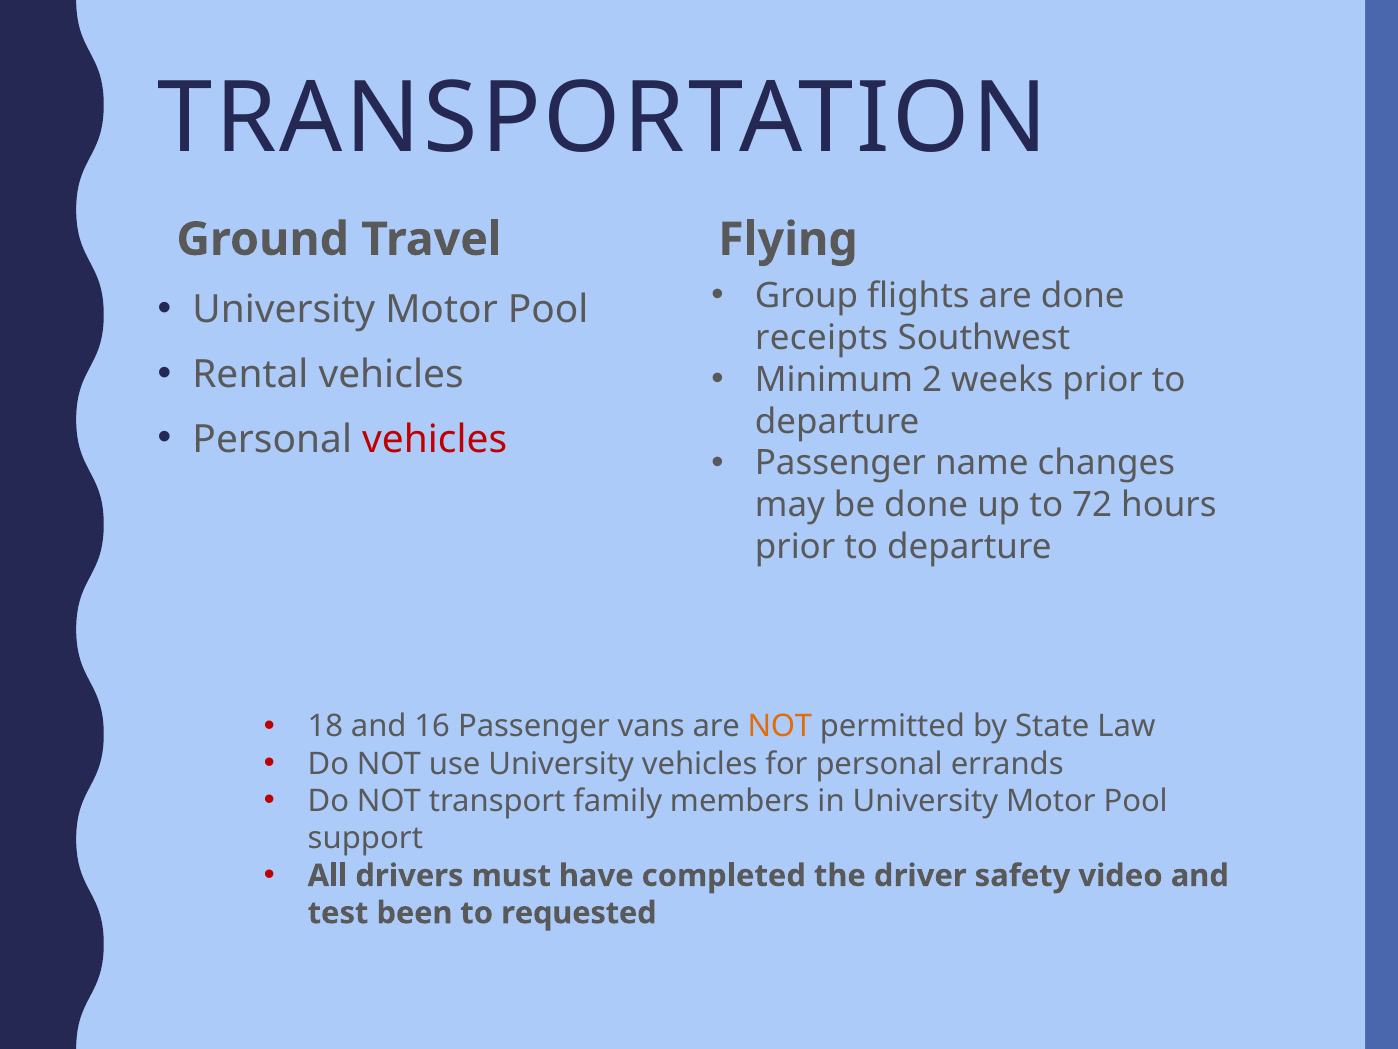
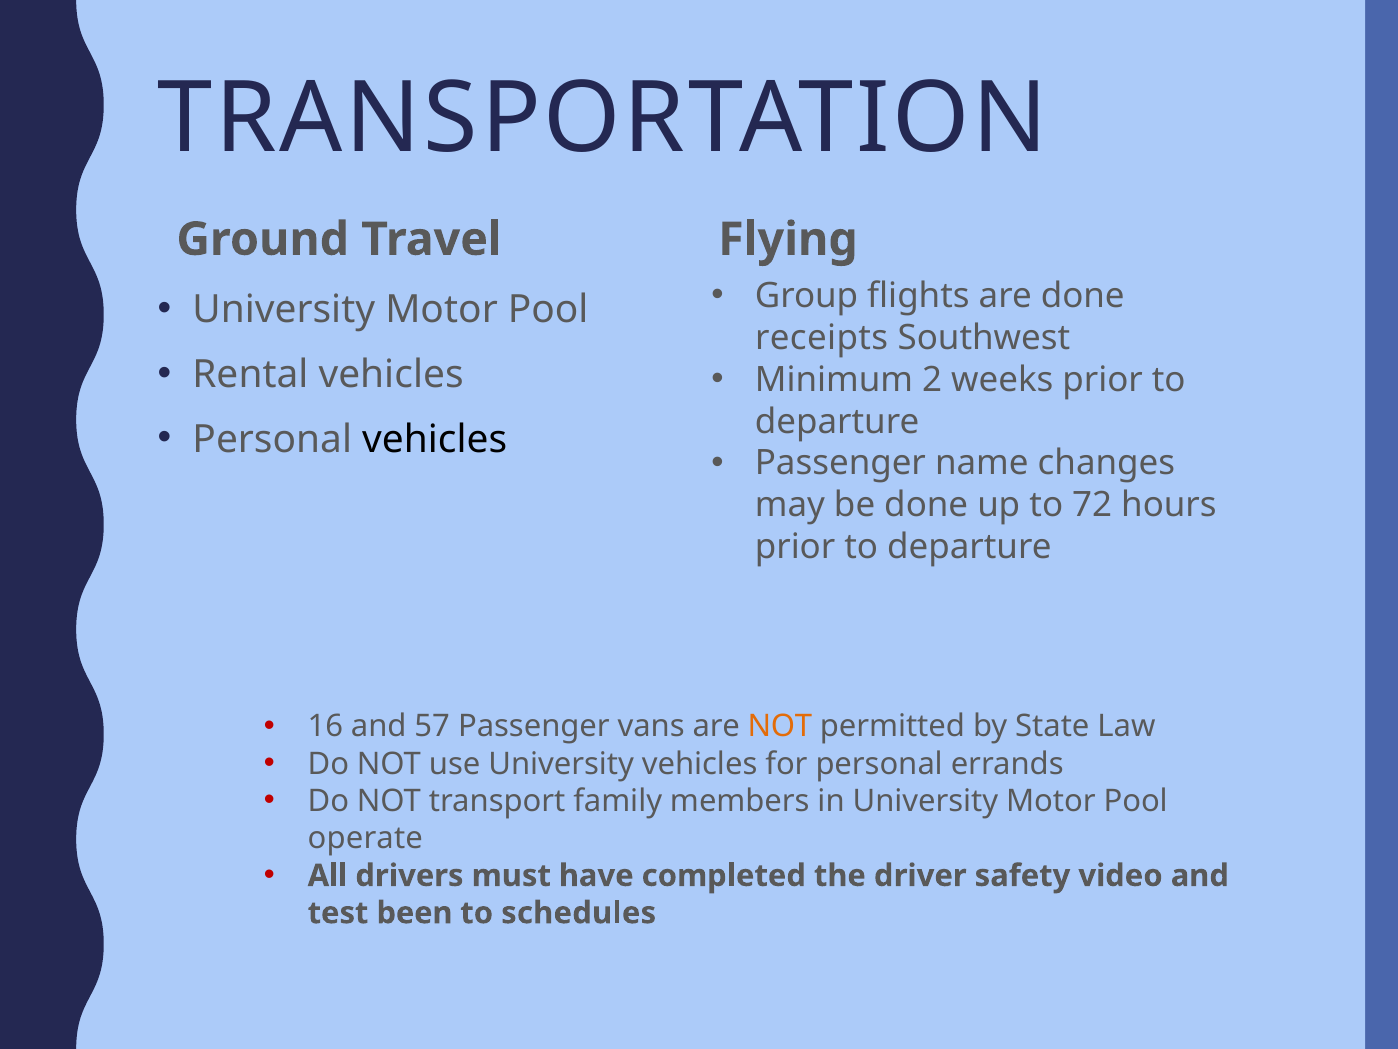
vehicles colour: red -> black (435, 439)
18: 18 -> 16 (325, 726)
16: 16 -> 57 (432, 726)
support: support -> operate (365, 838)
requested: requested -> schedules (579, 913)
